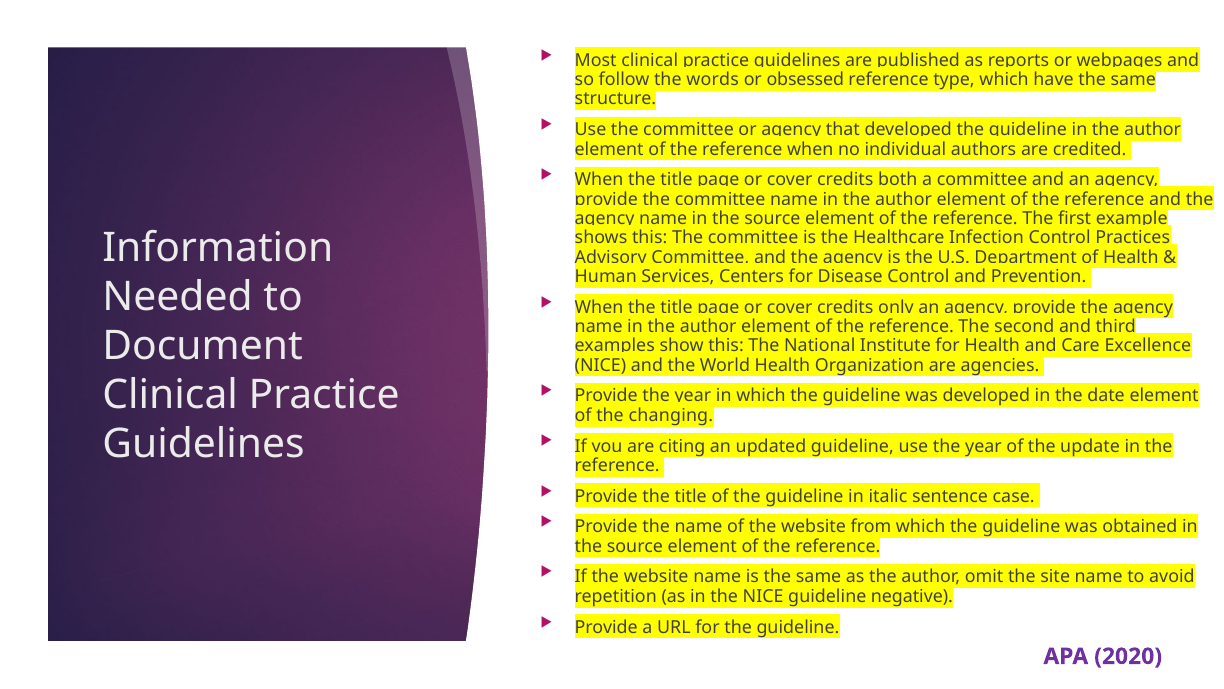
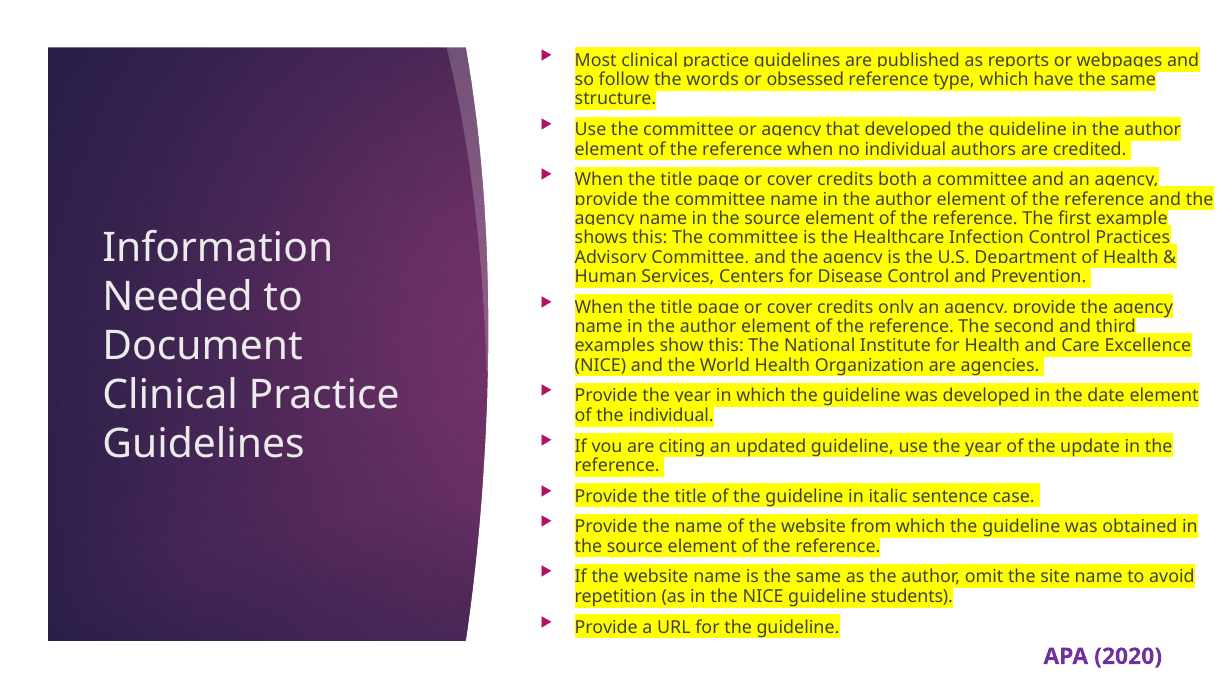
the changing: changing -> individual (671, 415)
negative: negative -> students (912, 596)
